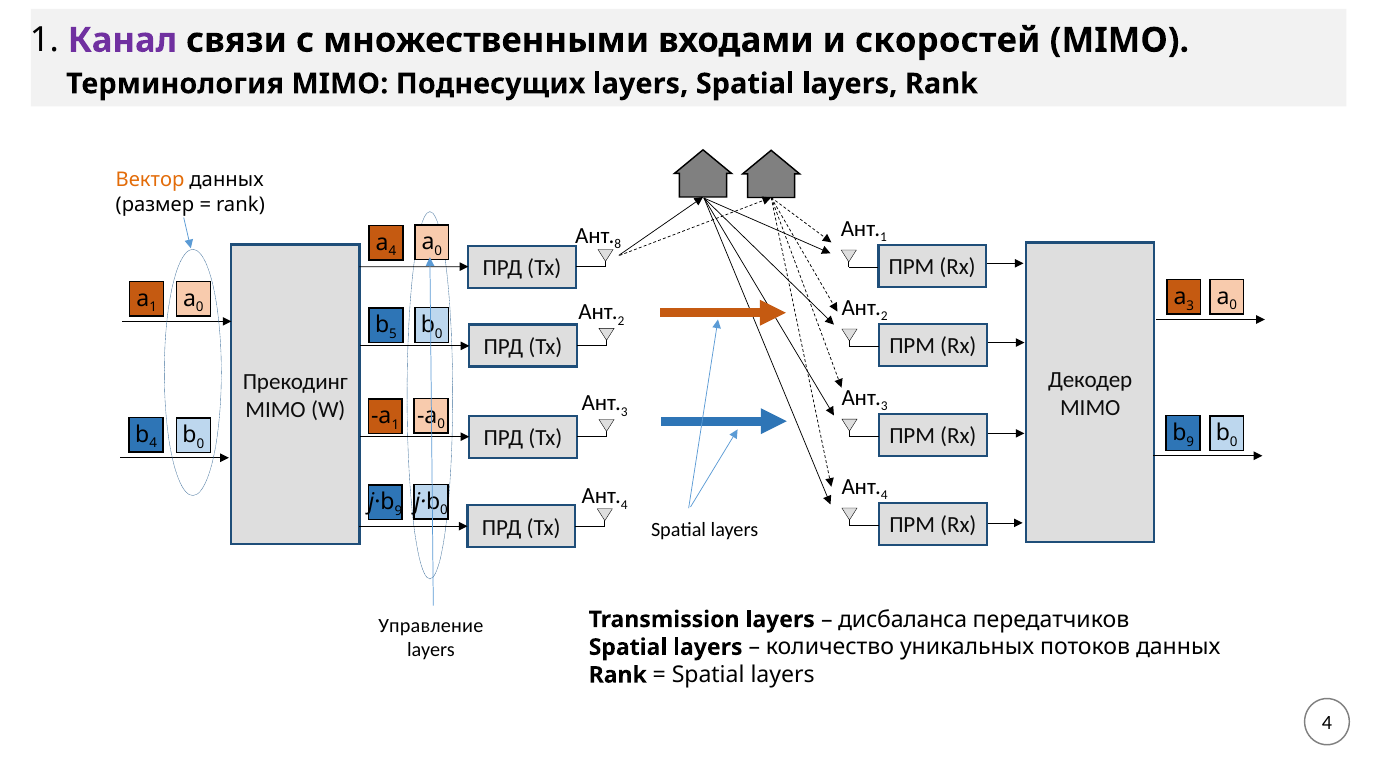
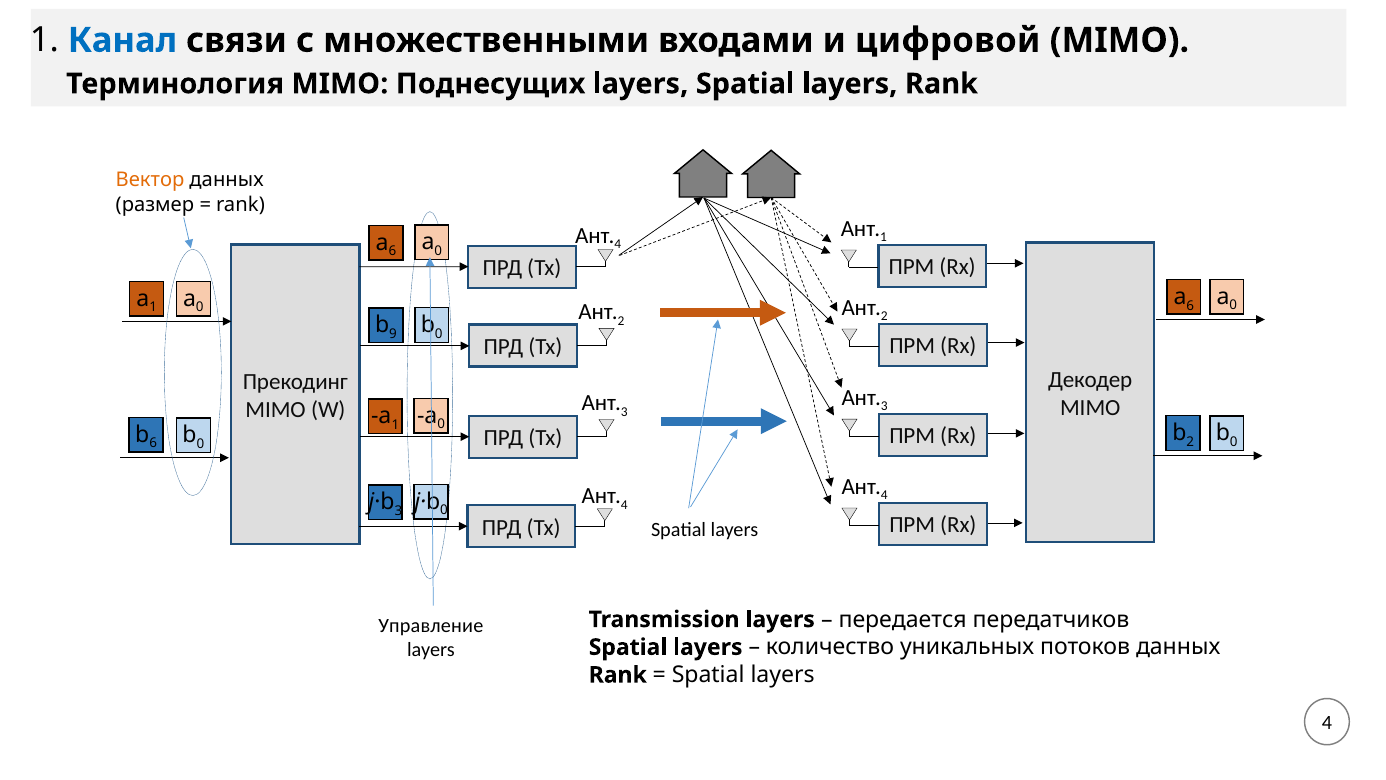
Канал colour: purple -> blue (123, 40)
скоростей: скоростей -> цифровой (948, 40)
8: 8 -> 4 (618, 244)
4: 4 -> 6 (392, 251)
3: 3 -> 6 (1190, 305)
5: 5 -> 9 (393, 334)
9: 9 -> 2 (1190, 441)
4: 4 -> 6 (153, 443)
9: 9 -> 3 (398, 511)
дисбаланса: дисбаланса -> передается (903, 619)
